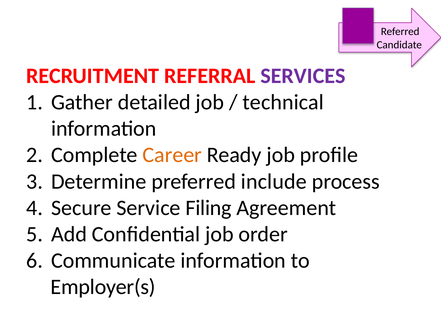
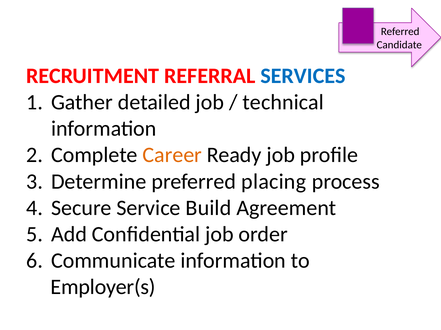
SERVICES colour: purple -> blue (303, 76)
include: include -> placing (274, 182)
Filing: Filing -> Build (208, 208)
